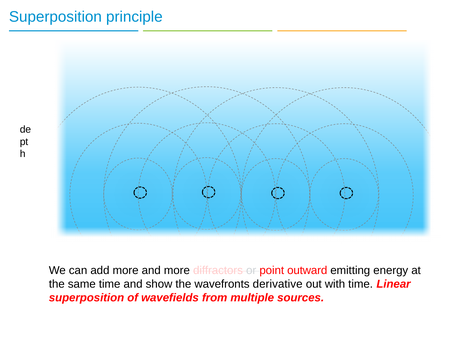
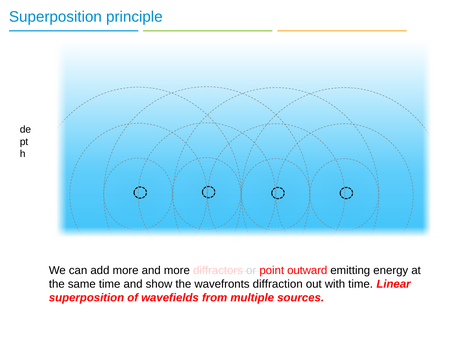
derivative: derivative -> diffraction (278, 284)
